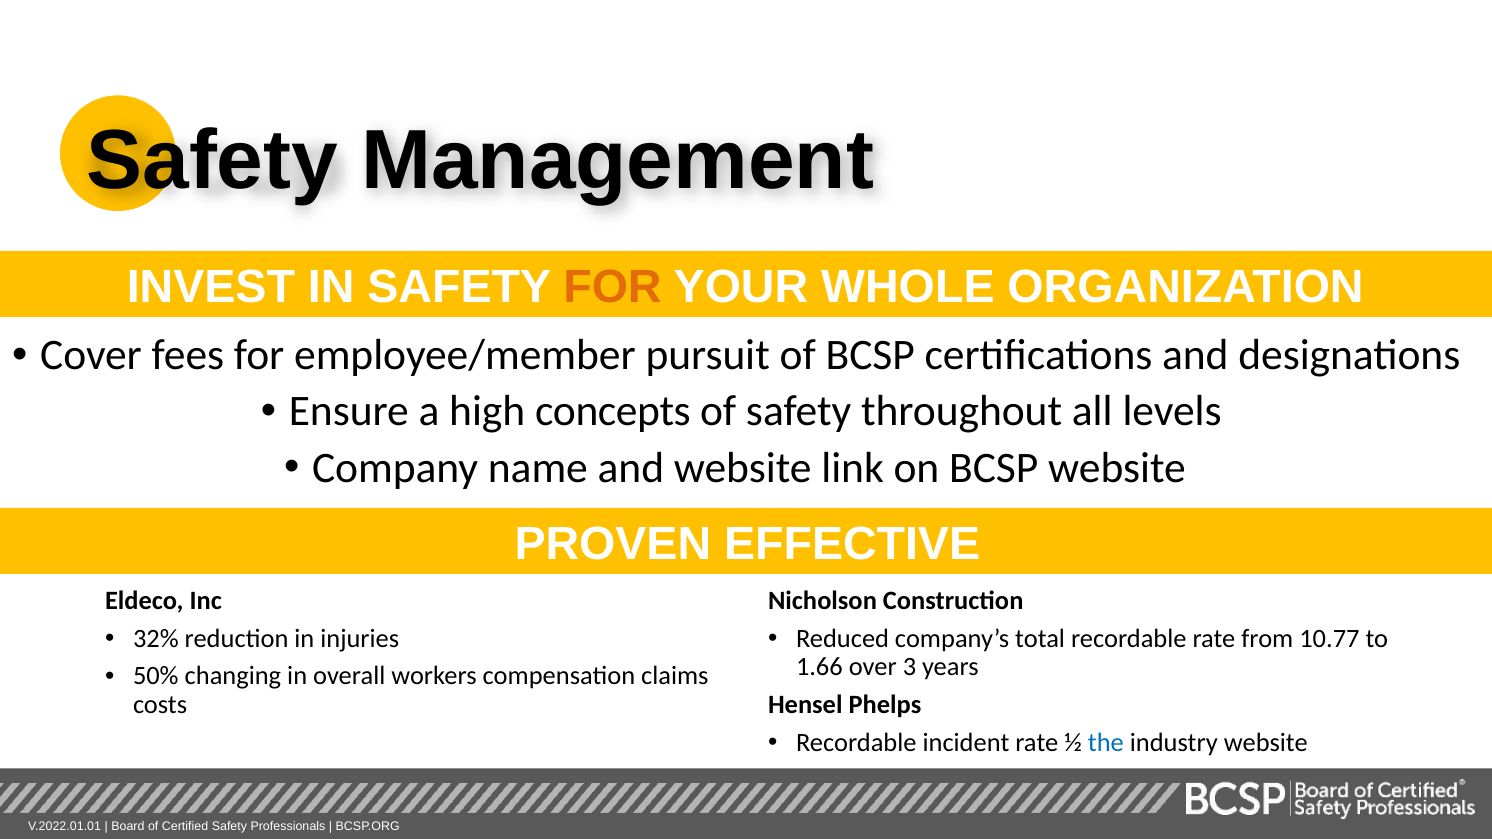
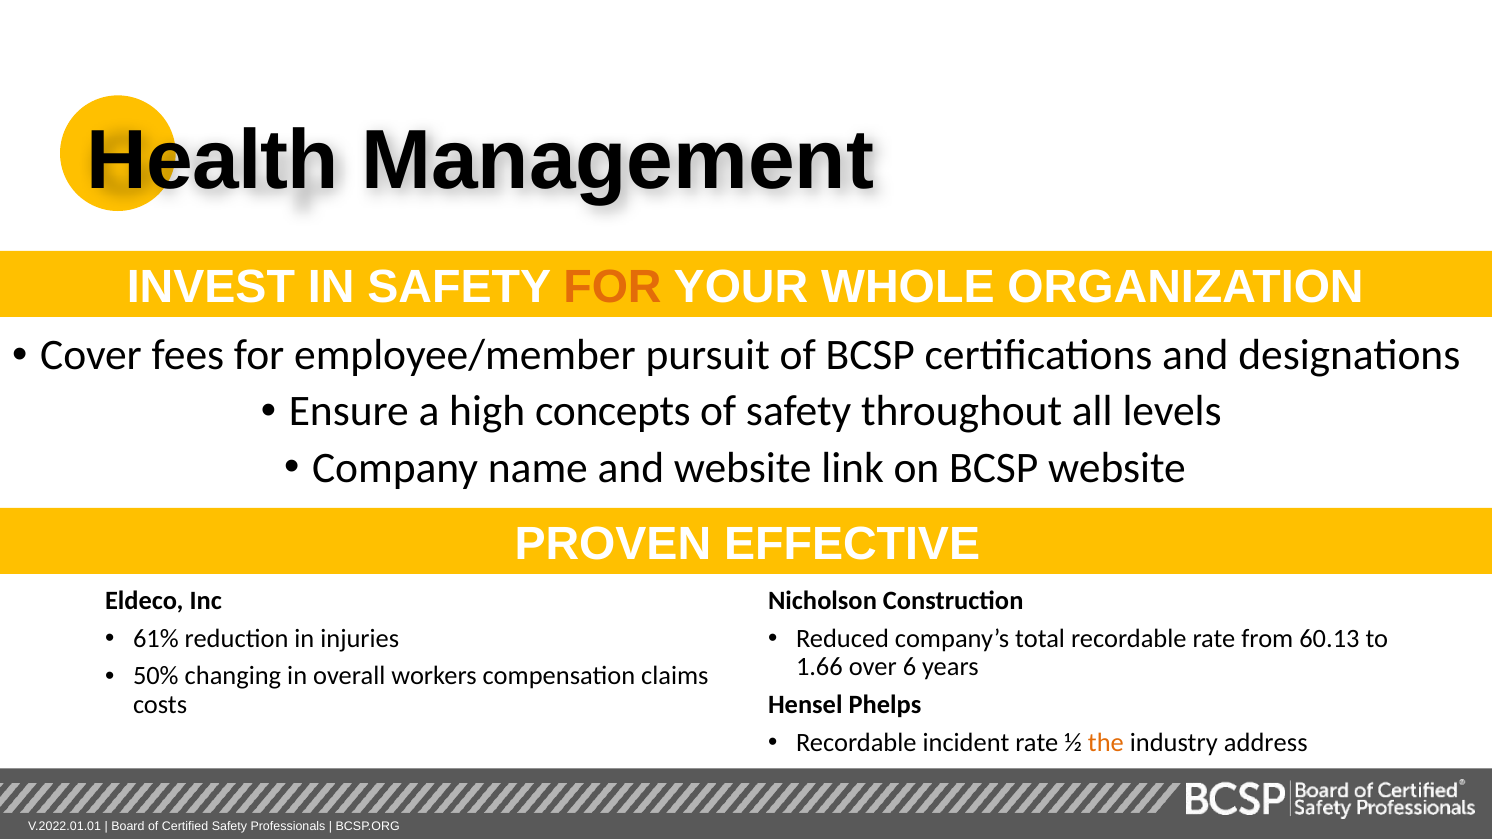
Safety: Safety -> Health (213, 160)
32%: 32% -> 61% (156, 639)
10.77: 10.77 -> 60.13 (1329, 639)
3: 3 -> 6 (909, 667)
the colour: blue -> orange (1106, 743)
industry website: website -> address (1266, 743)
